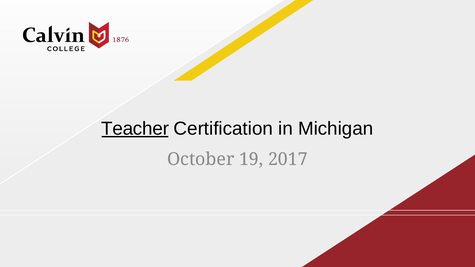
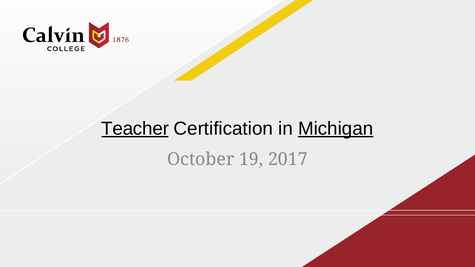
Michigan underline: none -> present (336, 129)
